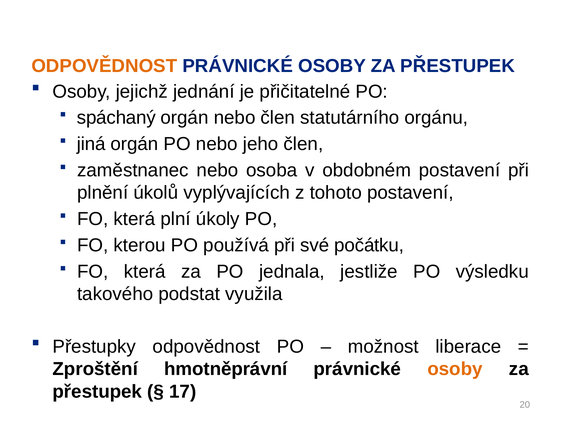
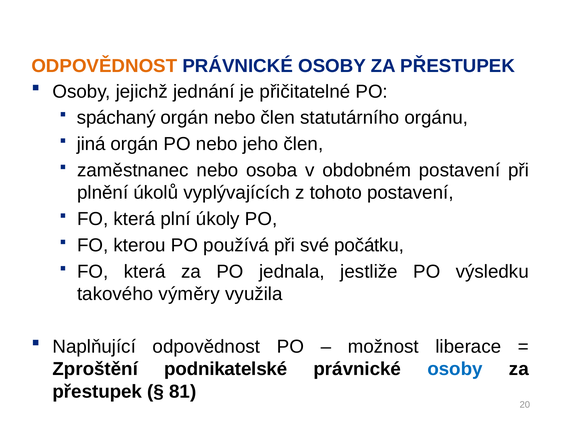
podstat: podstat -> výměry (189, 294)
Přestupky: Přestupky -> Naplňující (94, 347)
hmotněprávní: hmotněprávní -> podnikatelské (226, 369)
osoby colour: orange -> blue (455, 369)
17: 17 -> 81 (183, 392)
